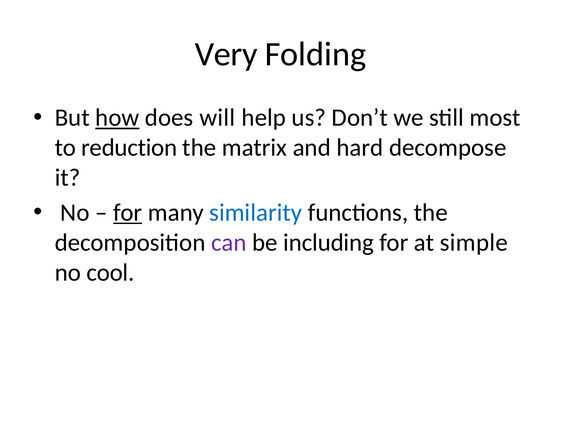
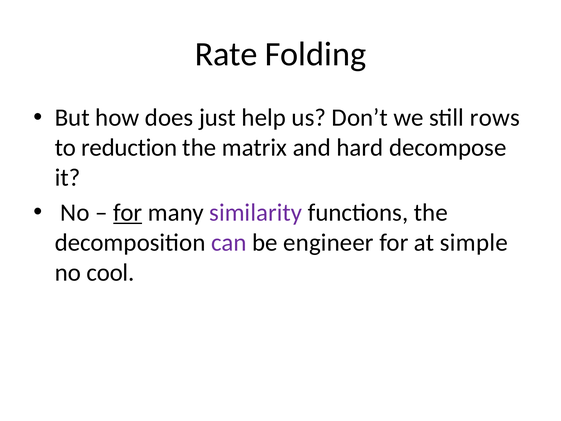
Very: Very -> Rate (226, 54)
how underline: present -> none (117, 118)
will: will -> just (218, 118)
most: most -> rows (495, 118)
similarity colour: blue -> purple (256, 212)
including: including -> engineer (328, 242)
